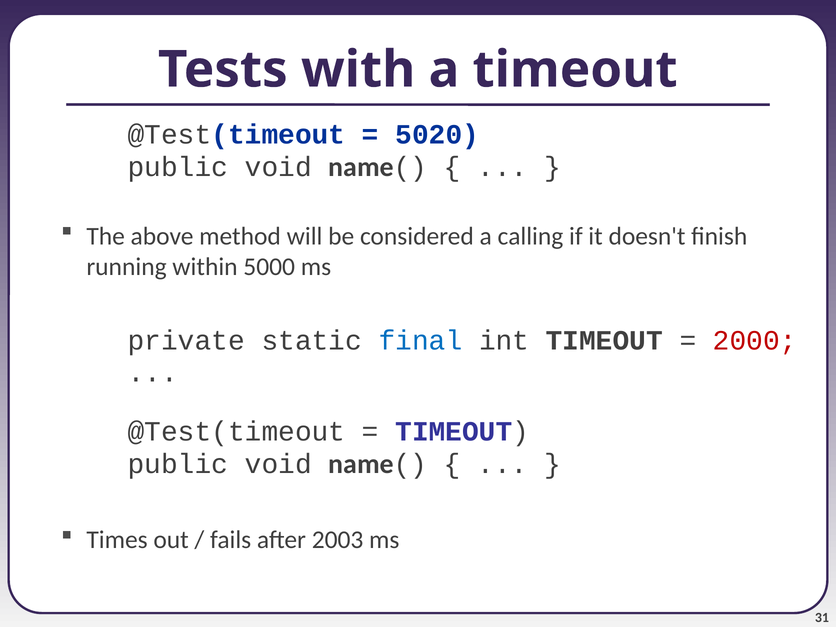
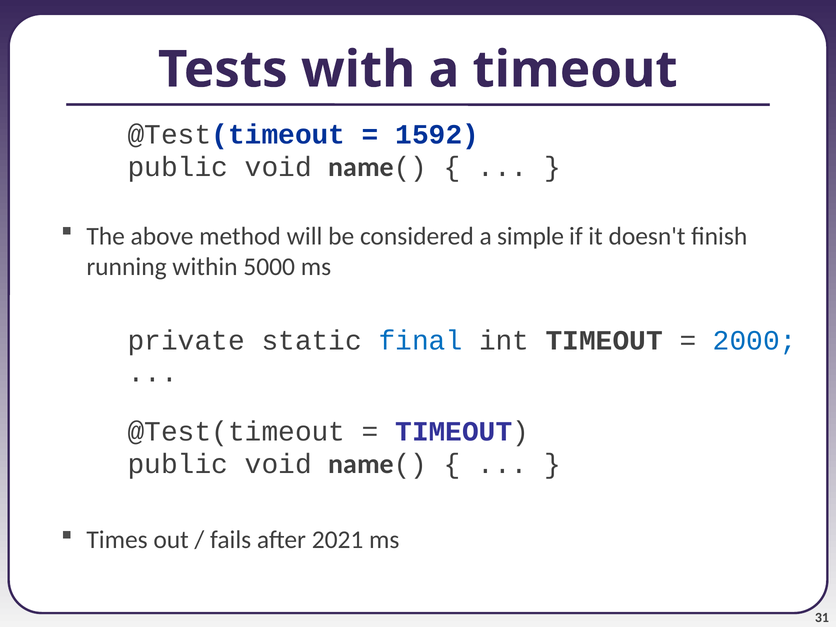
5020: 5020 -> 1592 (437, 135)
calling: calling -> simple (530, 236)
2000 colour: red -> blue (755, 340)
2003: 2003 -> 2021 (338, 540)
